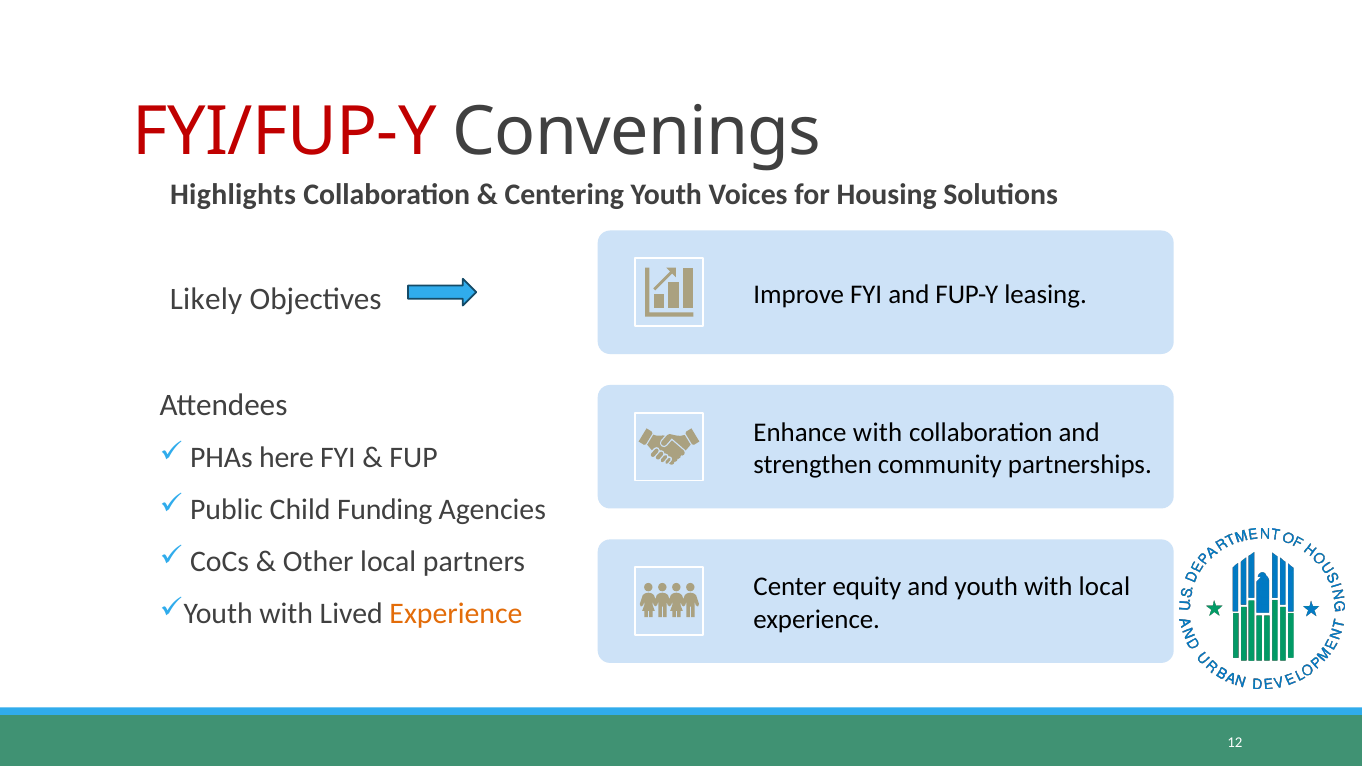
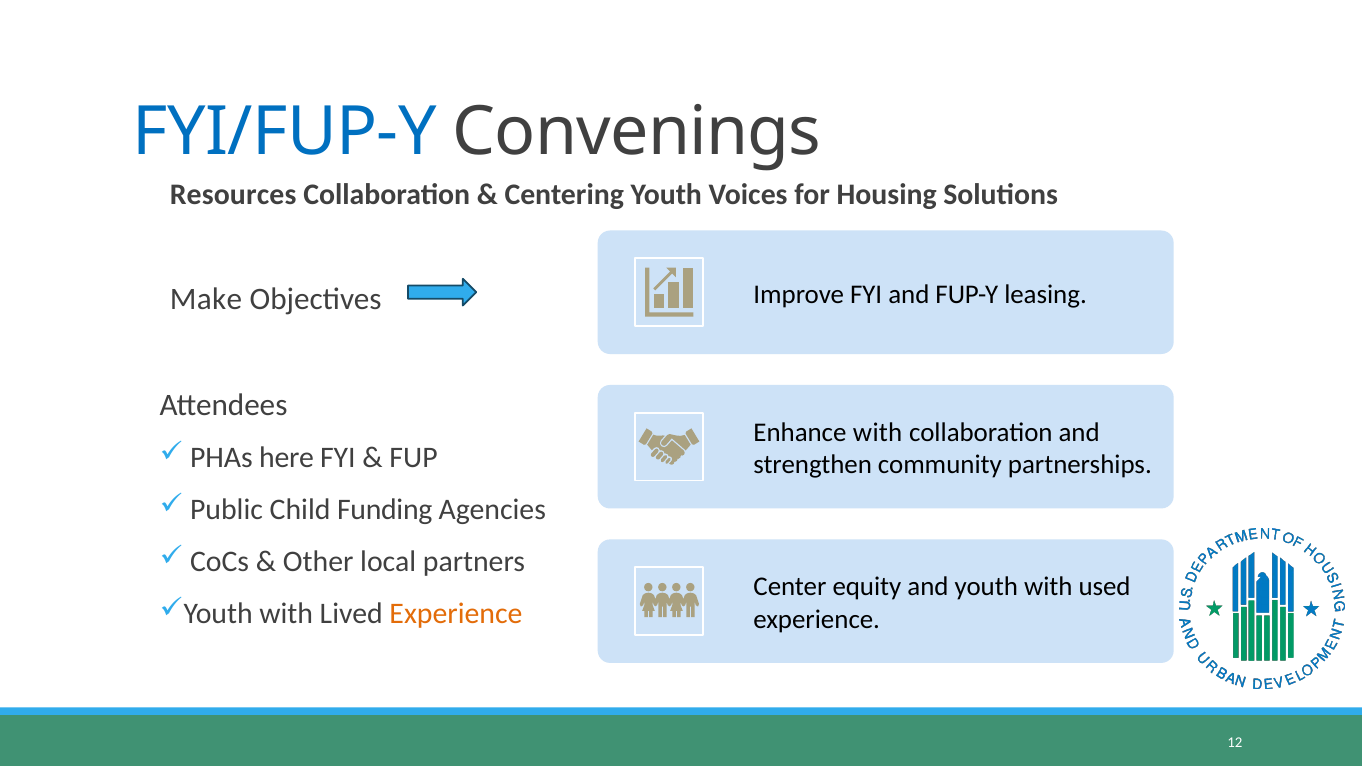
FYI/FUP-Y colour: red -> blue (285, 132)
Highlights: Highlights -> Resources (233, 195)
Likely: Likely -> Make (206, 300)
with local: local -> used (1105, 587)
